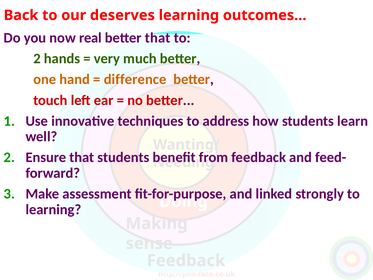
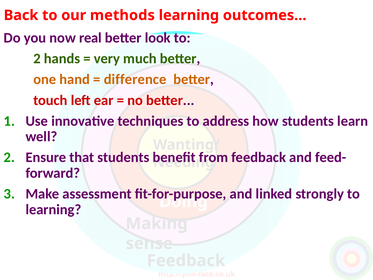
deserves: deserves -> methods (122, 15)
better that: that -> look (158, 38)
